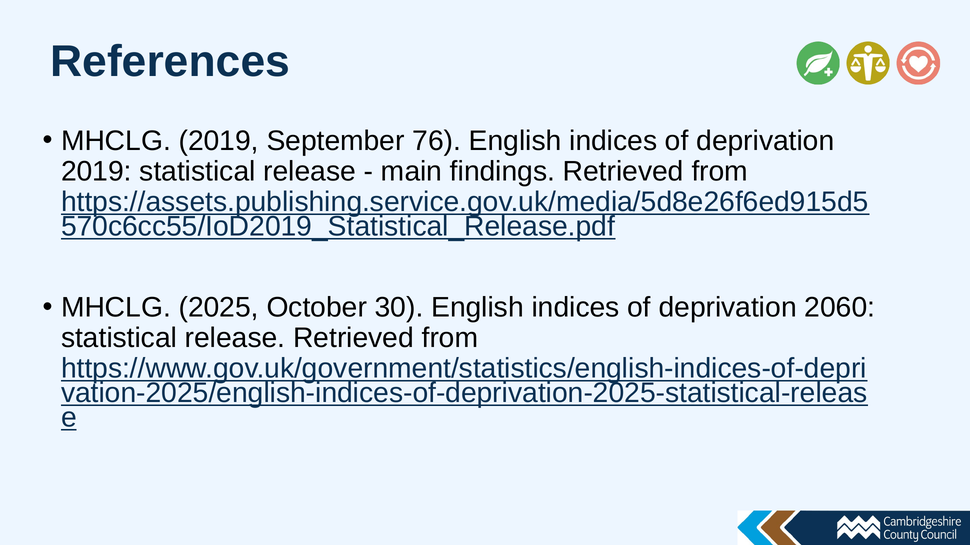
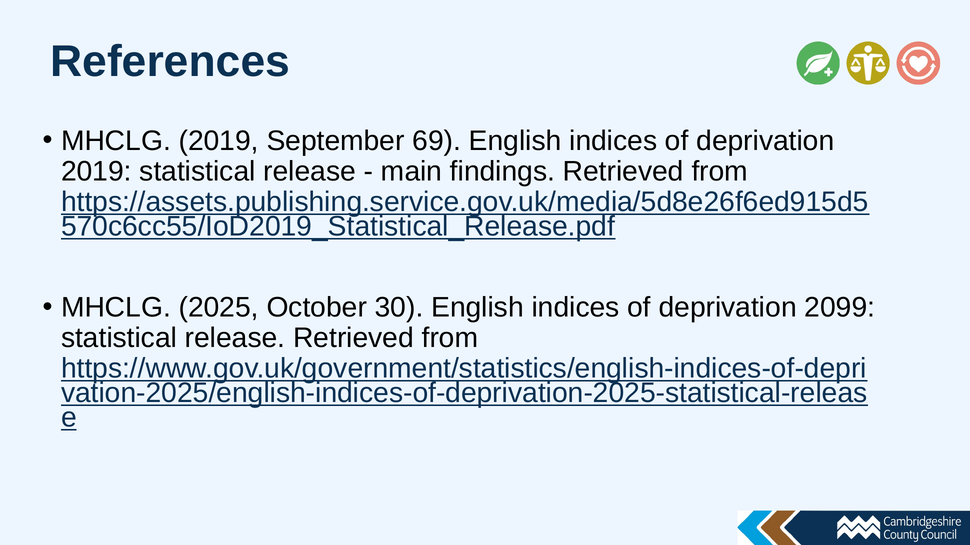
76: 76 -> 69 (437, 141)
2060: 2060 -> 2099 (840, 308)
